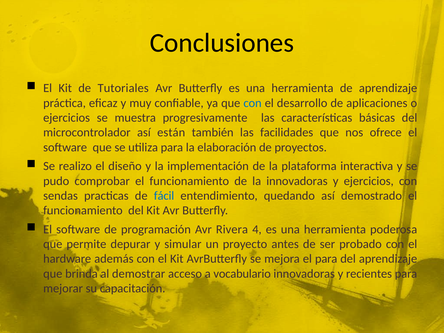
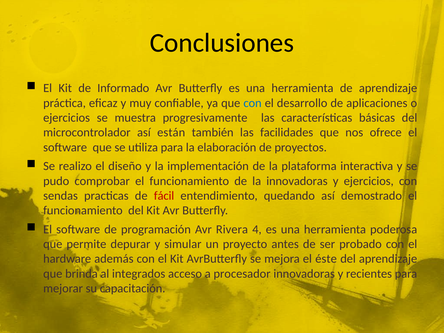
Tutoriales: Tutoriales -> Informado (123, 88)
fácil colour: blue -> red (164, 196)
el para: para -> éste (326, 259)
demostrar: demostrar -> integrados (139, 274)
vocabulario: vocabulario -> procesador (242, 274)
